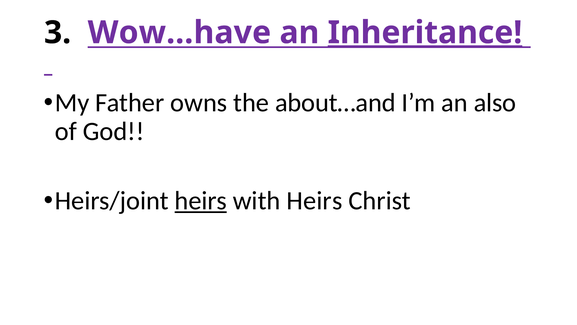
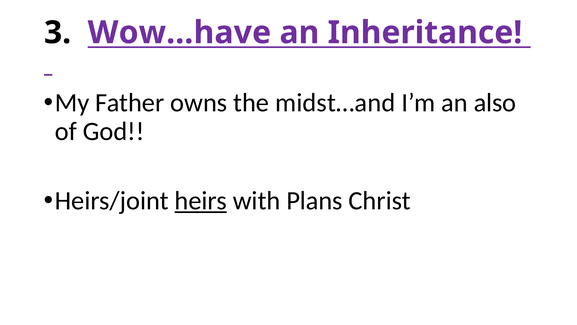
Inheritance underline: present -> none (425, 33)
about…and: about…and -> midst…and (335, 103)
with Heirs: Heirs -> Plans (315, 201)
